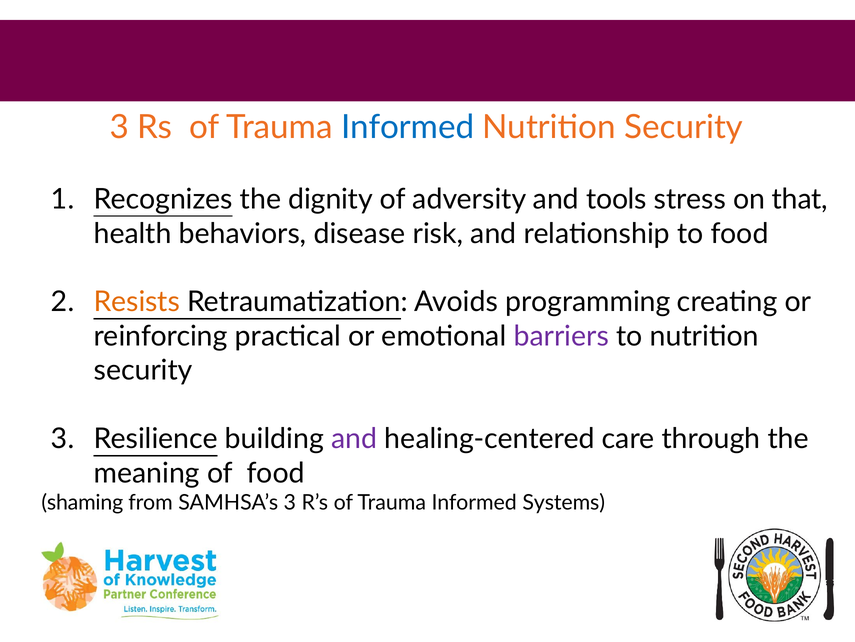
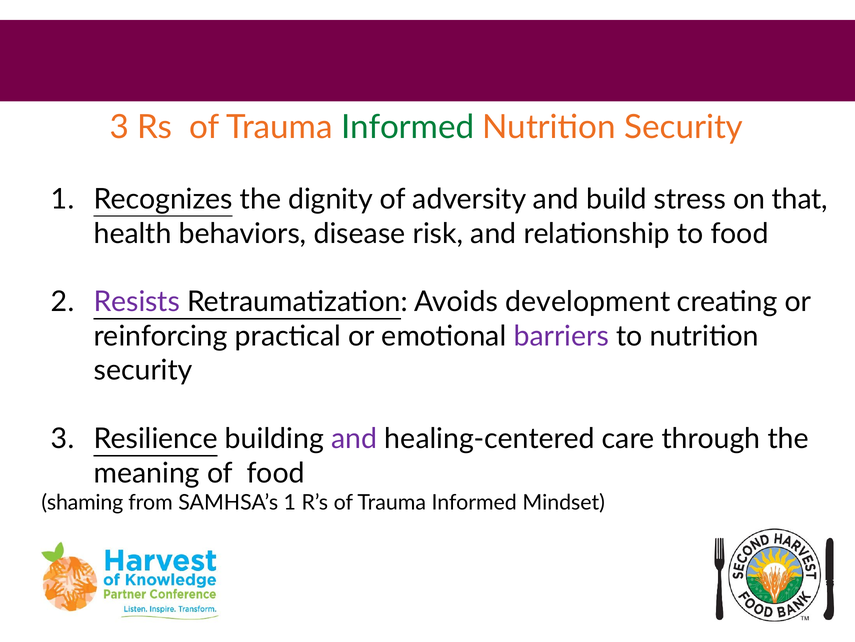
Informed colour: blue -> green (408, 127)
tools: tools -> build (617, 199)
Resists colour: orange -> purple (137, 302)
programming: programming -> development (588, 302)
SAMHSA’s 3: 3 -> 1 (290, 502)
Systems: Systems -> Mindset (564, 502)
